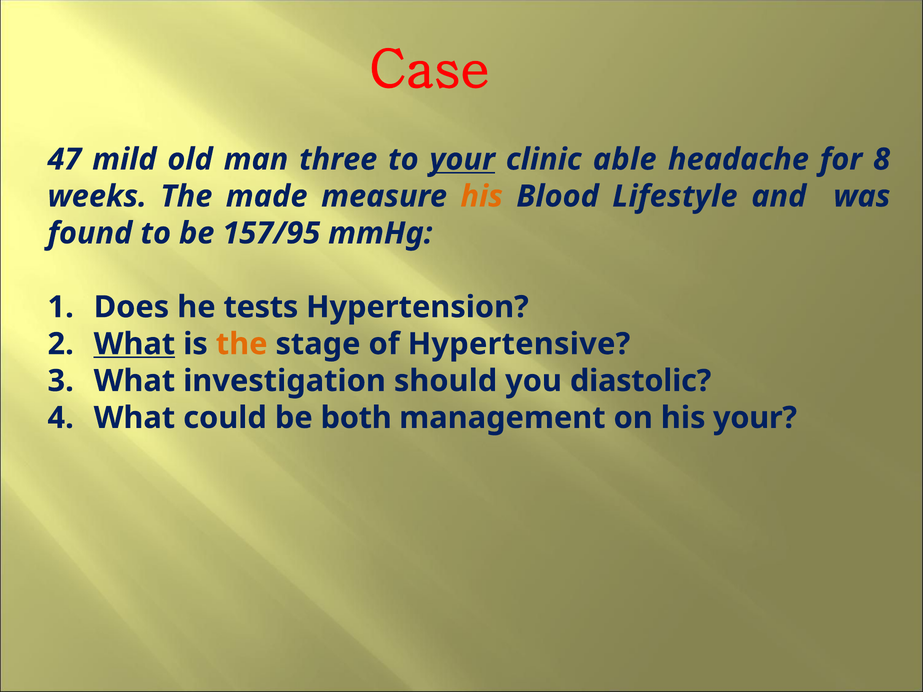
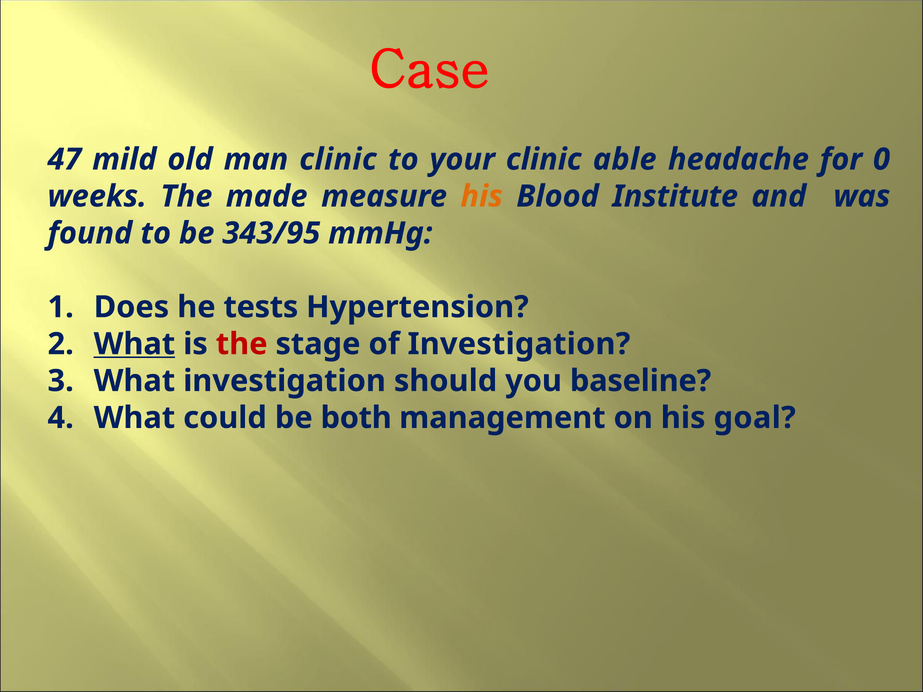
man three: three -> clinic (338, 160)
your underline: present -> none (462, 160)
8: 8 -> 0 (882, 160)
Lifestyle: Lifestyle -> Institute (675, 196)
157/95: 157/95 -> 343/95 (271, 233)
the colour: orange -> red (242, 344)
of Hypertensive: Hypertensive -> Investigation (519, 344)
diastolic: diastolic -> baseline (641, 381)
his your: your -> goal (755, 418)
